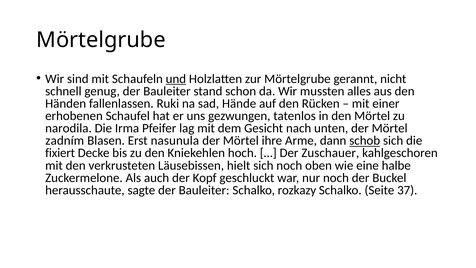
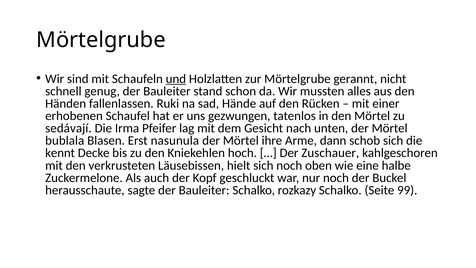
narodila: narodila -> sedávají (68, 128)
zadním: zadním -> bublala (65, 141)
schob underline: present -> none (365, 141)
fixiert: fixiert -> kennt (60, 153)
37: 37 -> 99 (407, 190)
